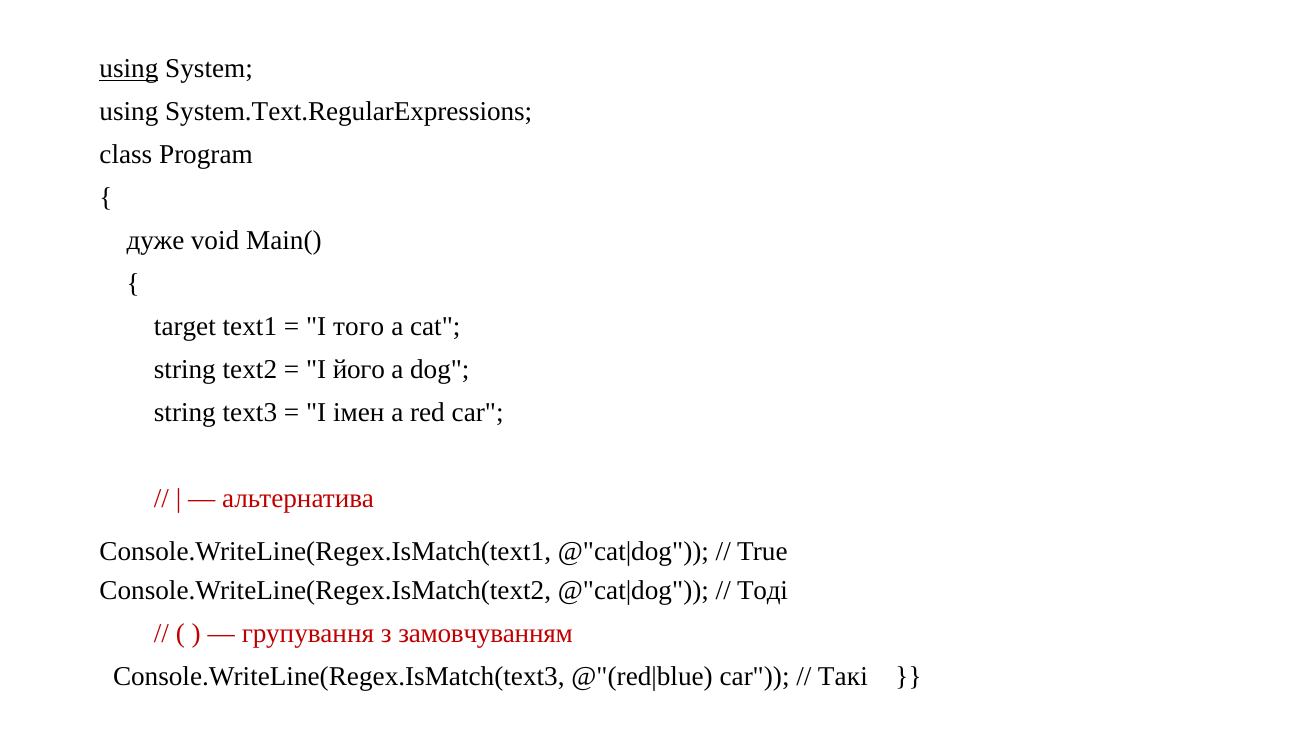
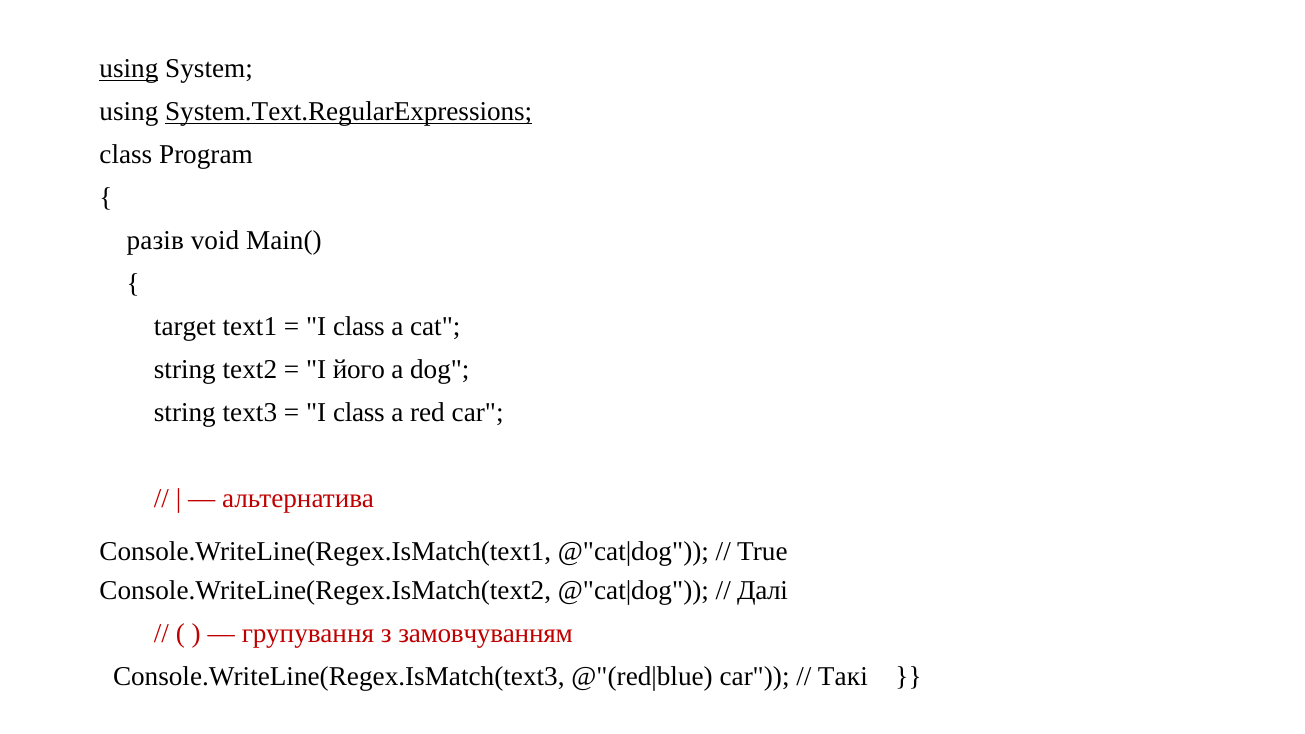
System.Text.RegularExpressions underline: none -> present (349, 112)
дуже: дуже -> разів (155, 241)
того: того -> class (359, 327)
імен: імен -> class (359, 413)
Тоді: Тоді -> Далі (763, 591)
